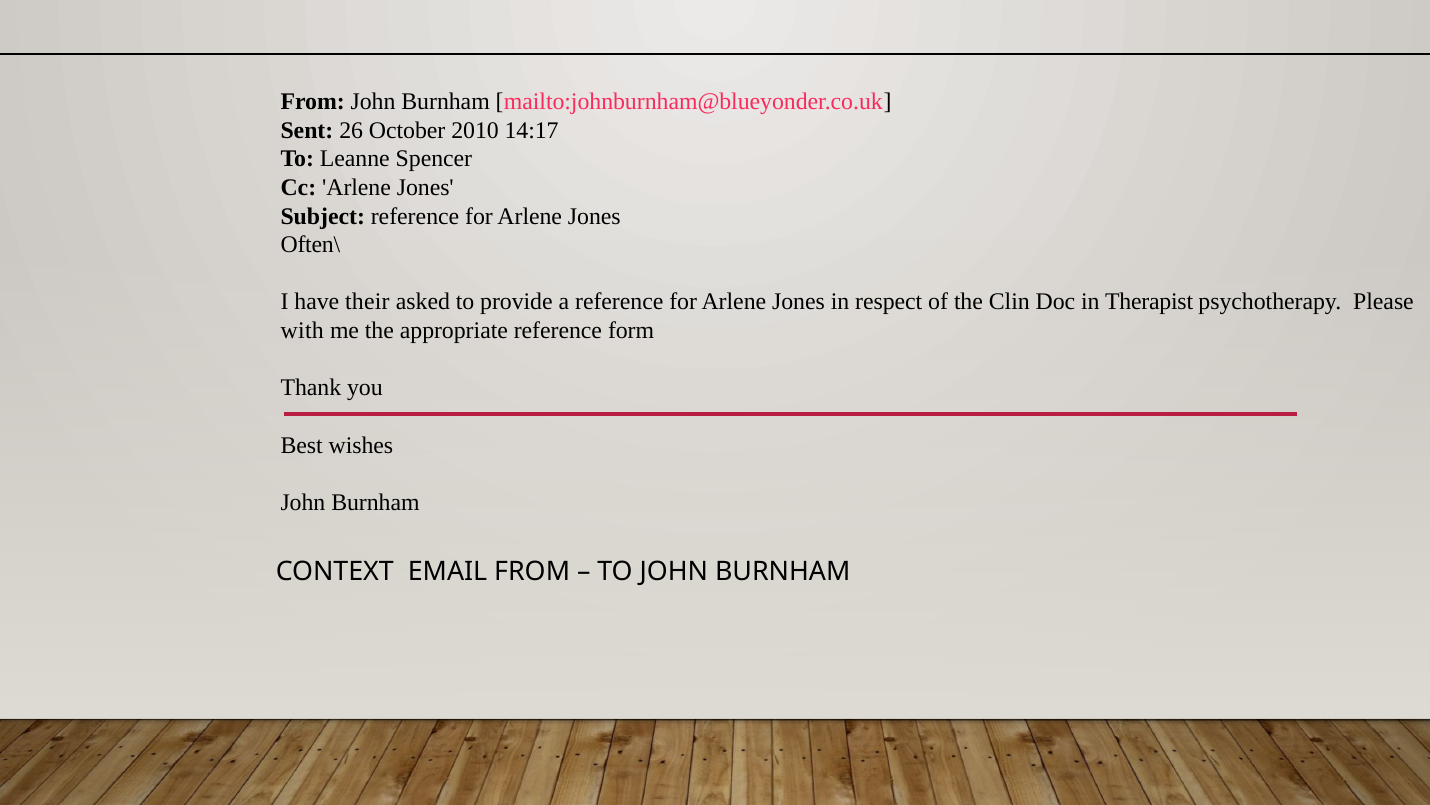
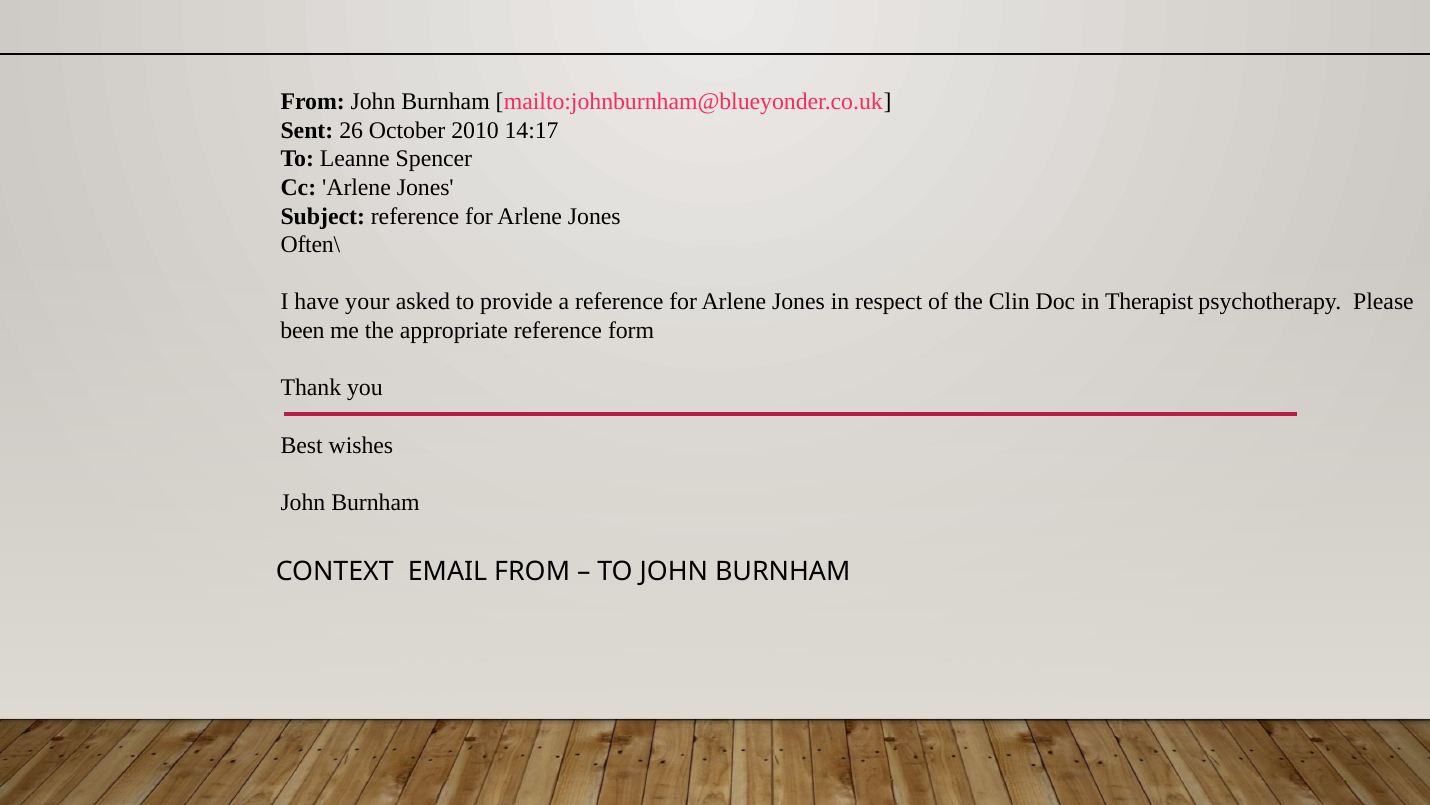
their: their -> your (367, 302)
with: with -> been (302, 330)
